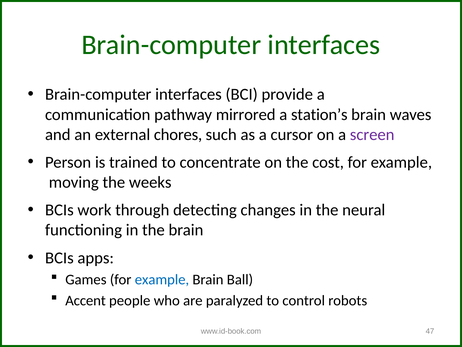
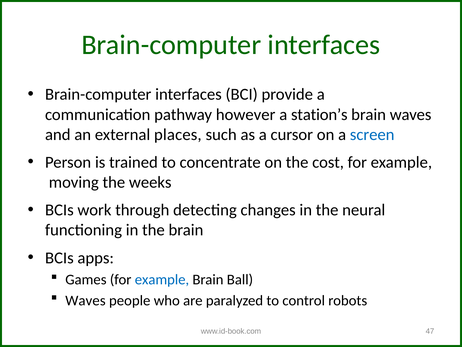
mirrored: mirrored -> however (246, 114)
chores: chores -> places (178, 134)
screen colour: purple -> blue (372, 134)
Accent: Accent -> Waves (85, 300)
